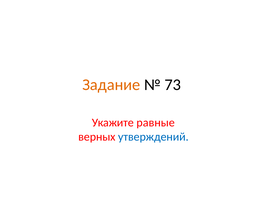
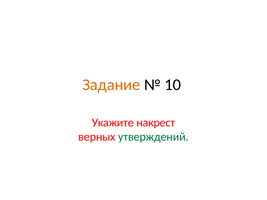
73: 73 -> 10 (173, 85)
равные: равные -> накрест (156, 123)
утверждений colour: blue -> green (153, 137)
